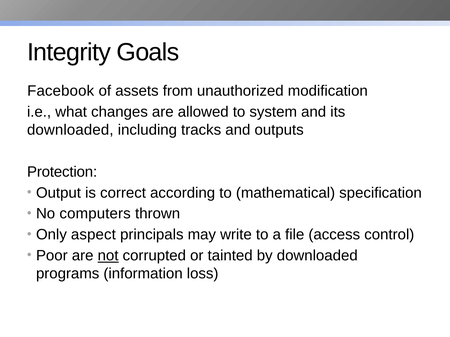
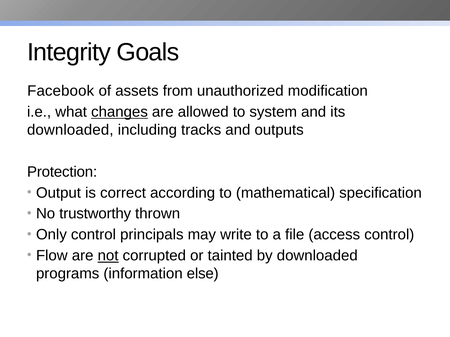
changes underline: none -> present (119, 112)
computers: computers -> trustworthy (95, 214)
Only aspect: aspect -> control (93, 235)
Poor: Poor -> Flow (52, 256)
loss: loss -> else (203, 274)
